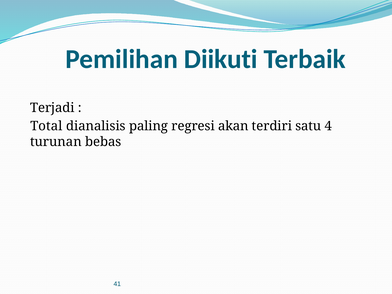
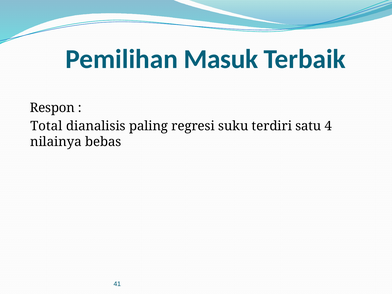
Diikuti: Diikuti -> Masuk (221, 59)
Terjadi: Terjadi -> Respon (52, 108)
akan: akan -> suku (233, 126)
turunan: turunan -> nilainya (56, 142)
